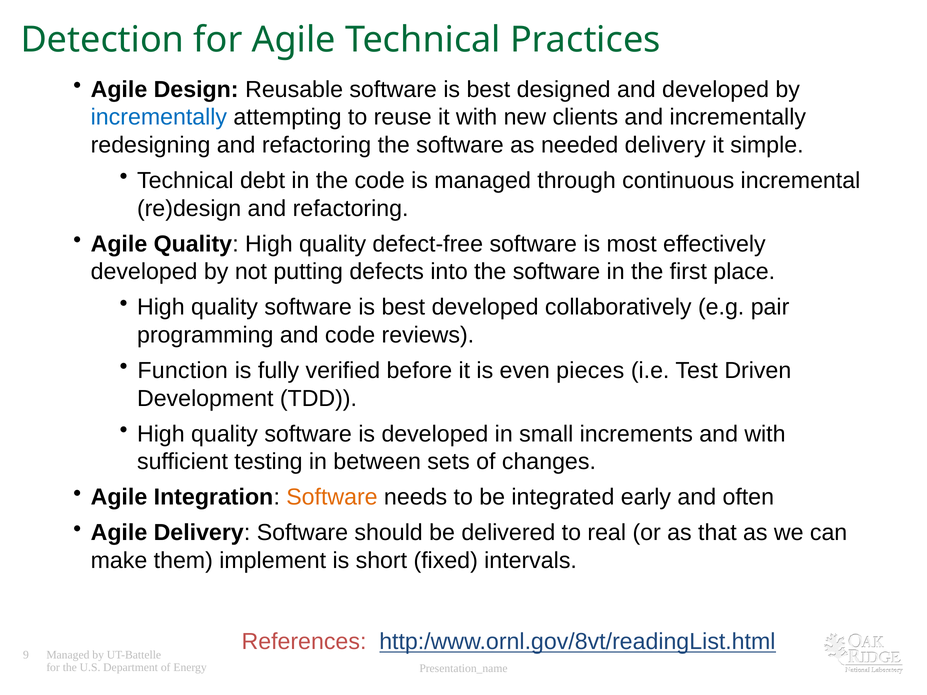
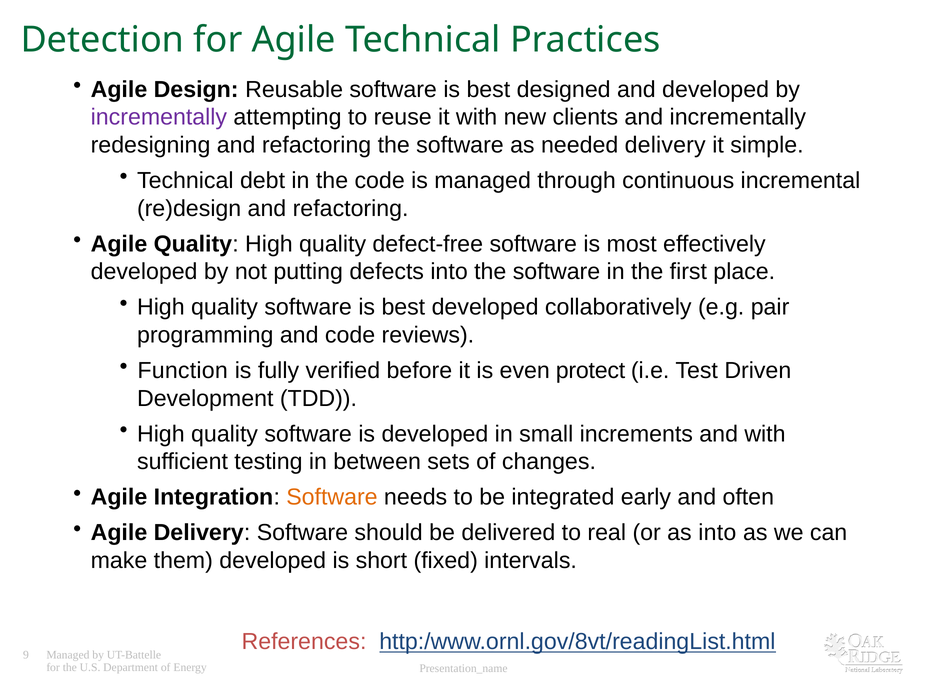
incrementally colour: blue -> purple (159, 117)
pieces: pieces -> protect (590, 371)
as that: that -> into (717, 533)
them implement: implement -> developed (273, 561)
